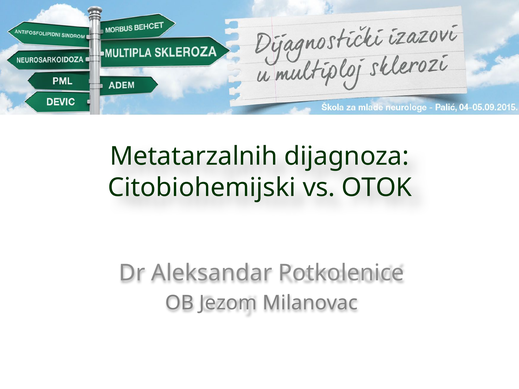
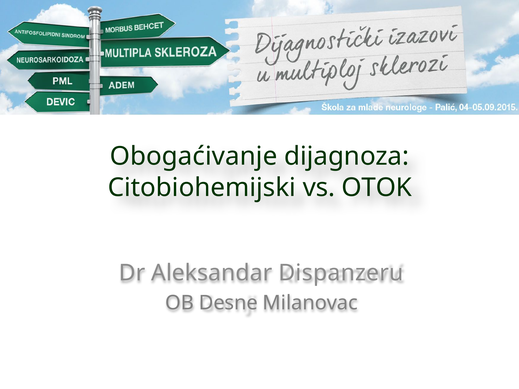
Metatarzalnih: Metatarzalnih -> Obogaćivanje (194, 156)
Potkolenice: Potkolenice -> Dispanzeru (341, 273)
Jezom: Jezom -> Desne (228, 303)
